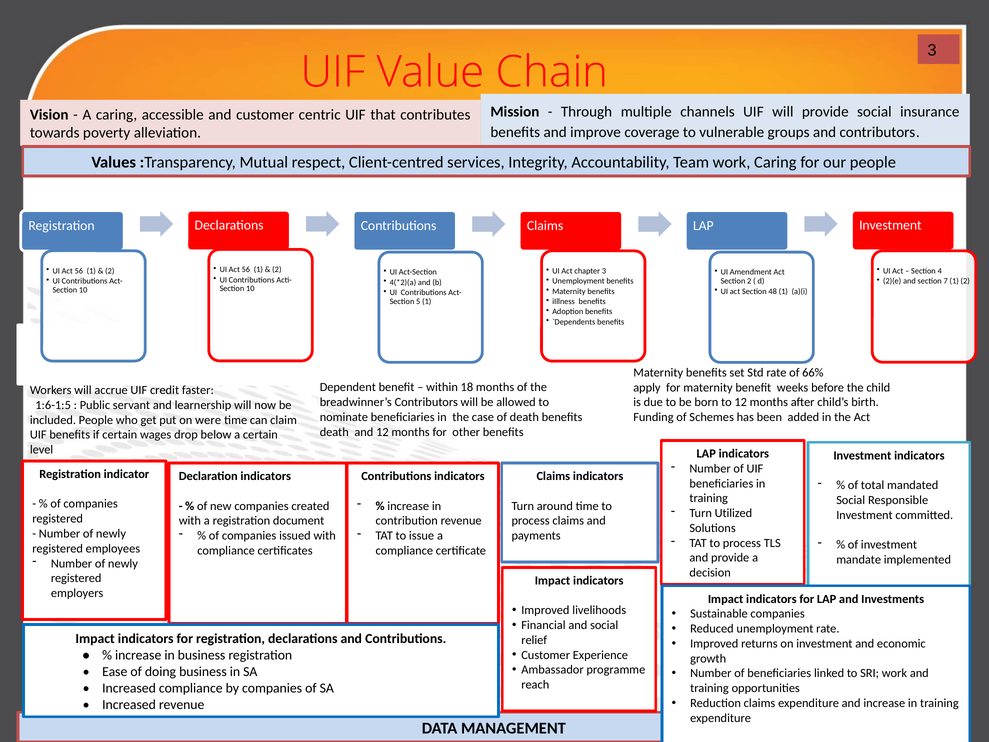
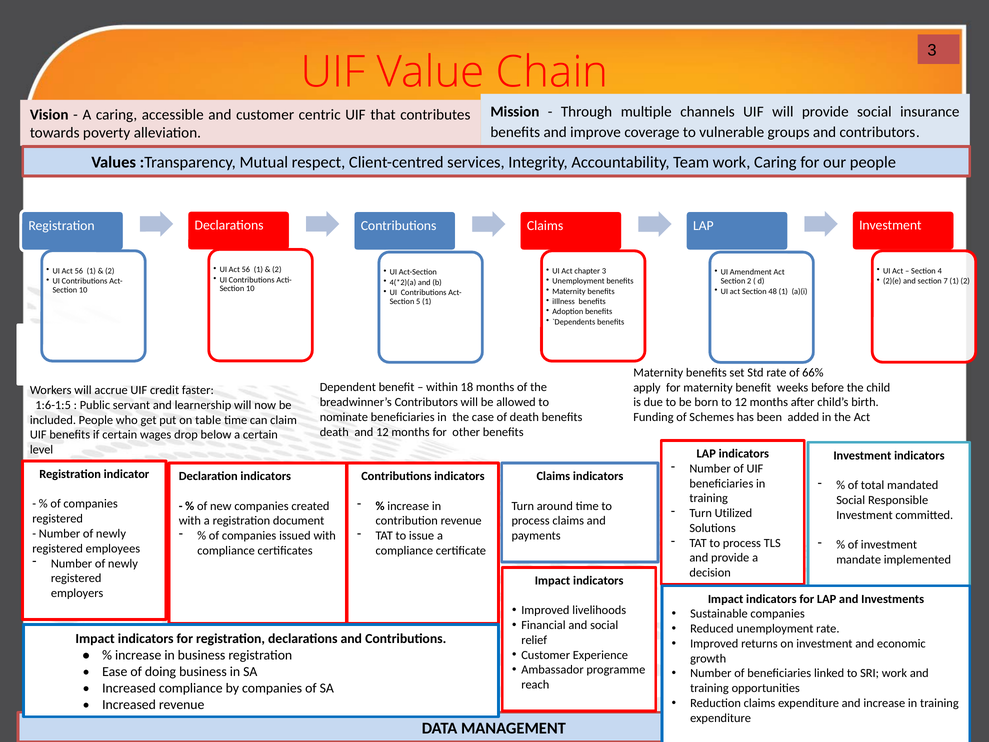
were: were -> table (208, 420)
